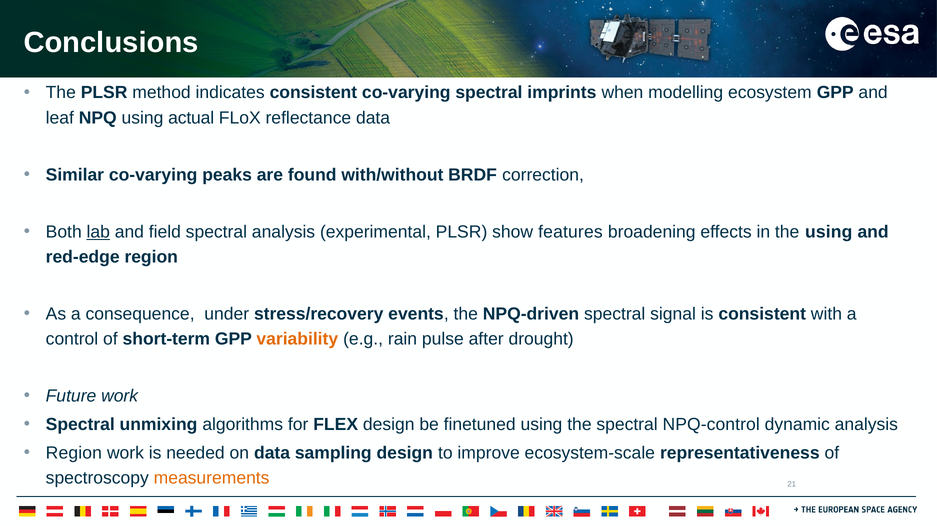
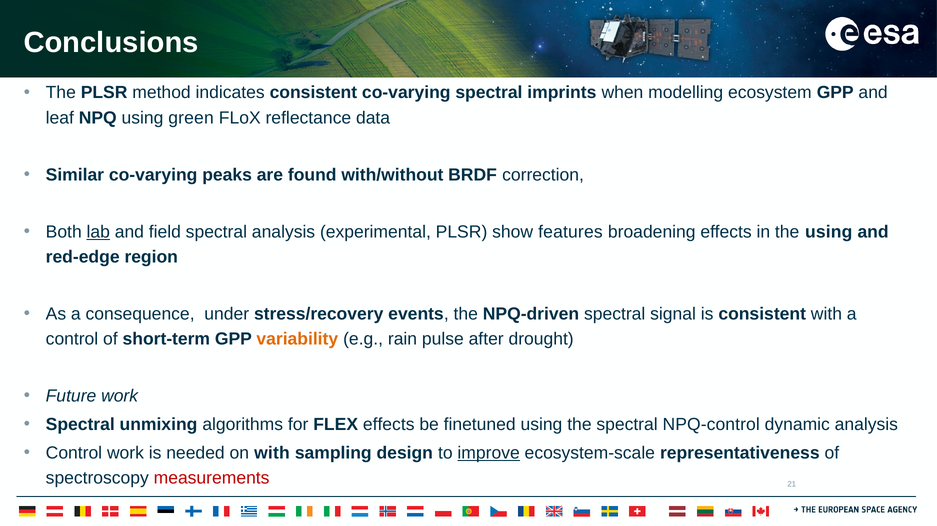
actual: actual -> green (191, 118)
FLEX design: design -> effects (389, 424)
Region: Region -> Control (74, 453)
on data: data -> with (272, 453)
improve underline: none -> present (489, 453)
measurements colour: orange -> red (212, 478)
